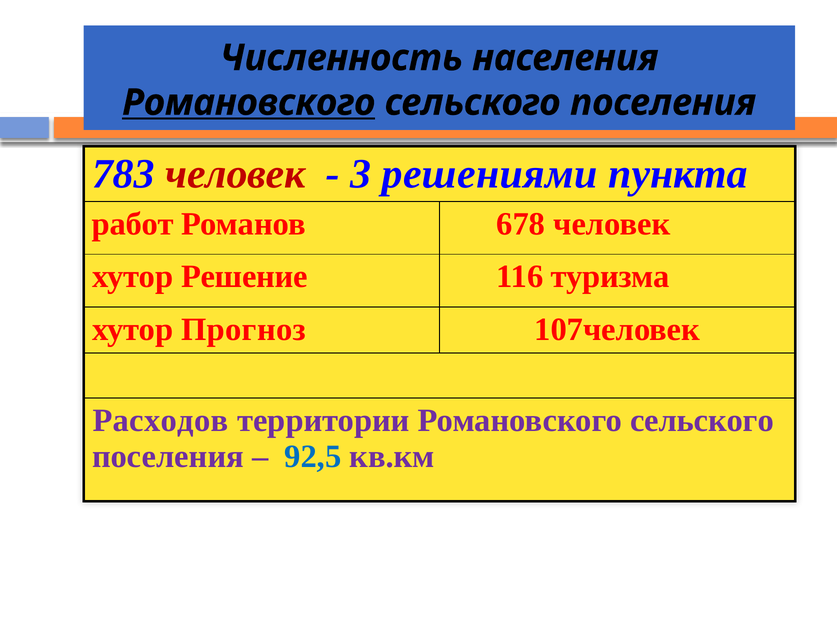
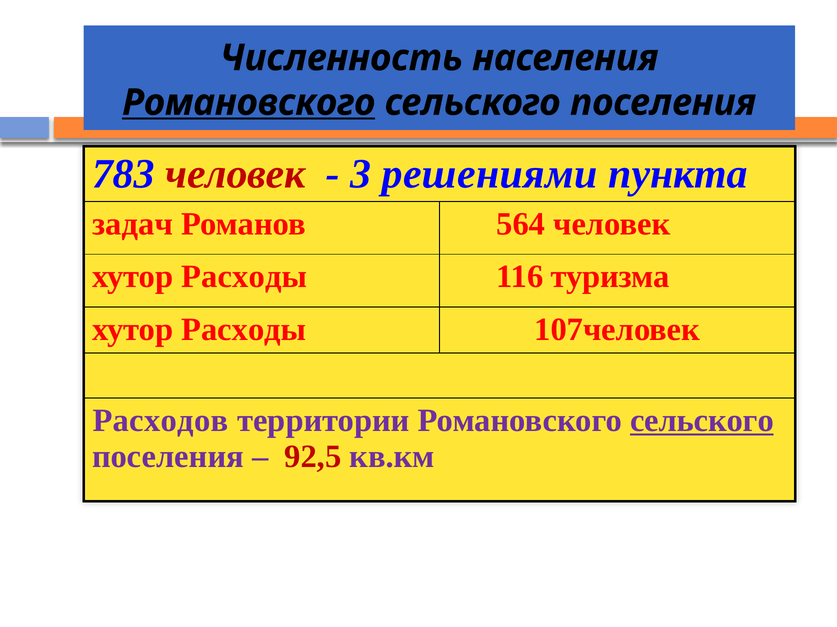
работ: работ -> задач (133, 224)
678: 678 -> 564 (521, 224)
Решение: Решение -> Расходы (244, 277)
Прогноз: Прогноз -> Расходы (244, 330)
сельского underline: none -> present (702, 421)
92,5 colour: blue -> red (313, 457)
